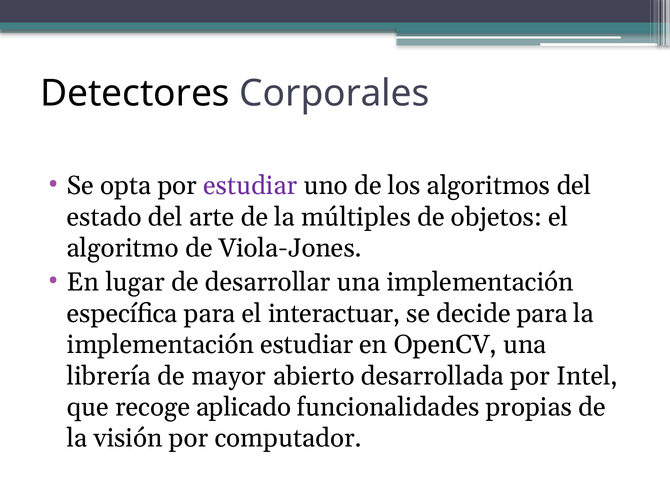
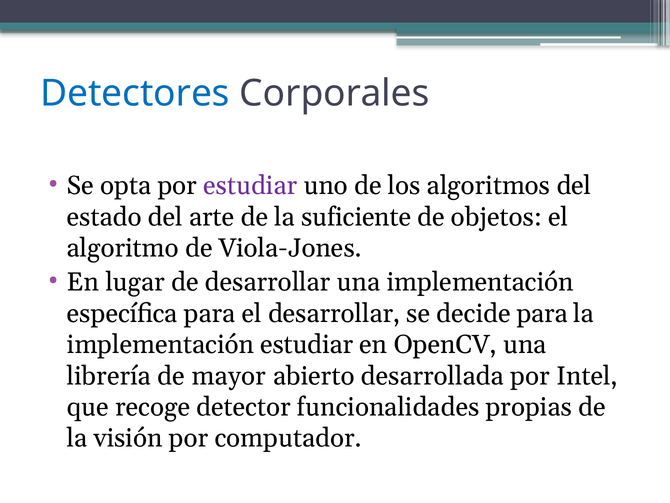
Detectores colour: black -> blue (135, 93)
múltiples: múltiples -> suficiente (356, 217)
el interactuar: interactuar -> desarrollar (334, 313)
aplicado: aplicado -> detector (244, 407)
